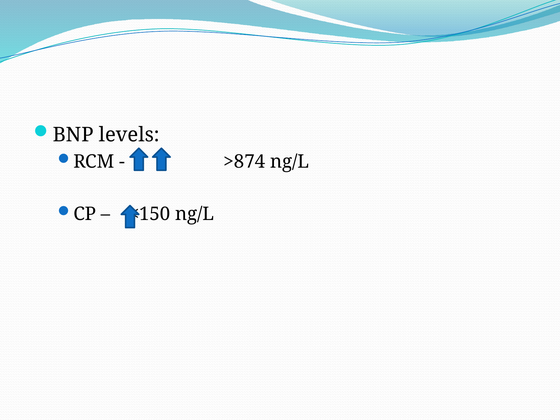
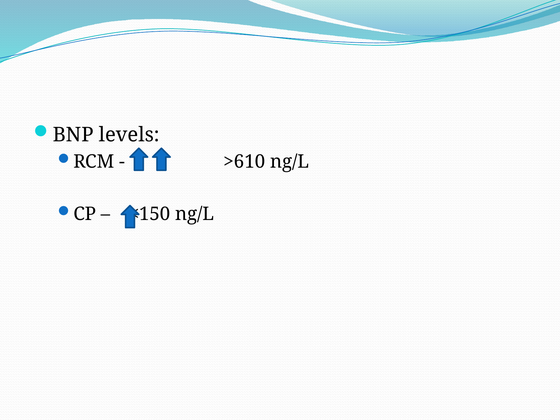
>874: >874 -> >610 (244, 162)
